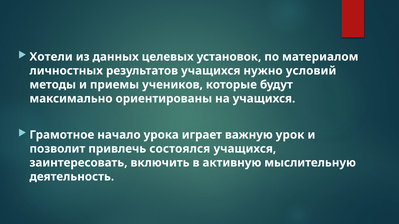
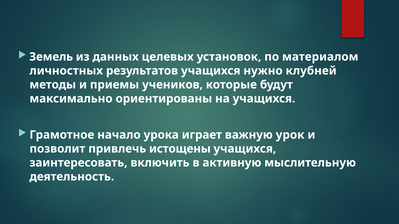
Хотели: Хотели -> Земель (51, 57)
условий: условий -> клубней (311, 71)
состоялся: состоялся -> истощены (180, 149)
